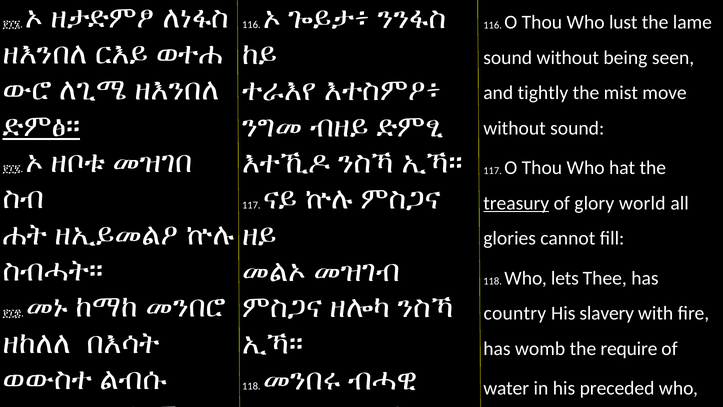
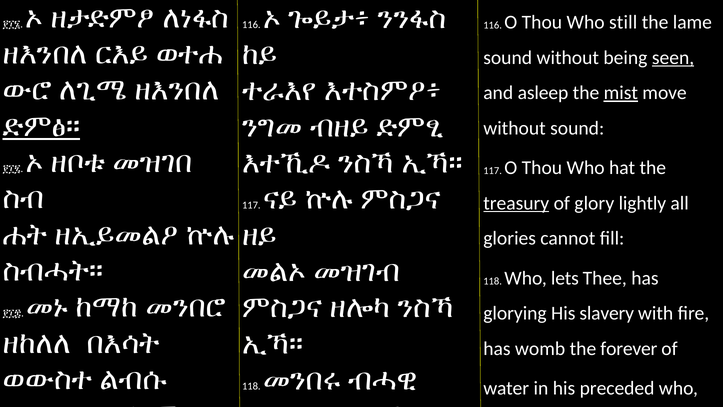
lust: lust -> still (623, 22)
seen underline: none -> present (673, 58)
tightly: tightly -> asleep (543, 93)
mist underline: none -> present (621, 93)
world: world -> lightly (642, 203)
country: country -> glorying (515, 313)
require: require -> forever (629, 348)
